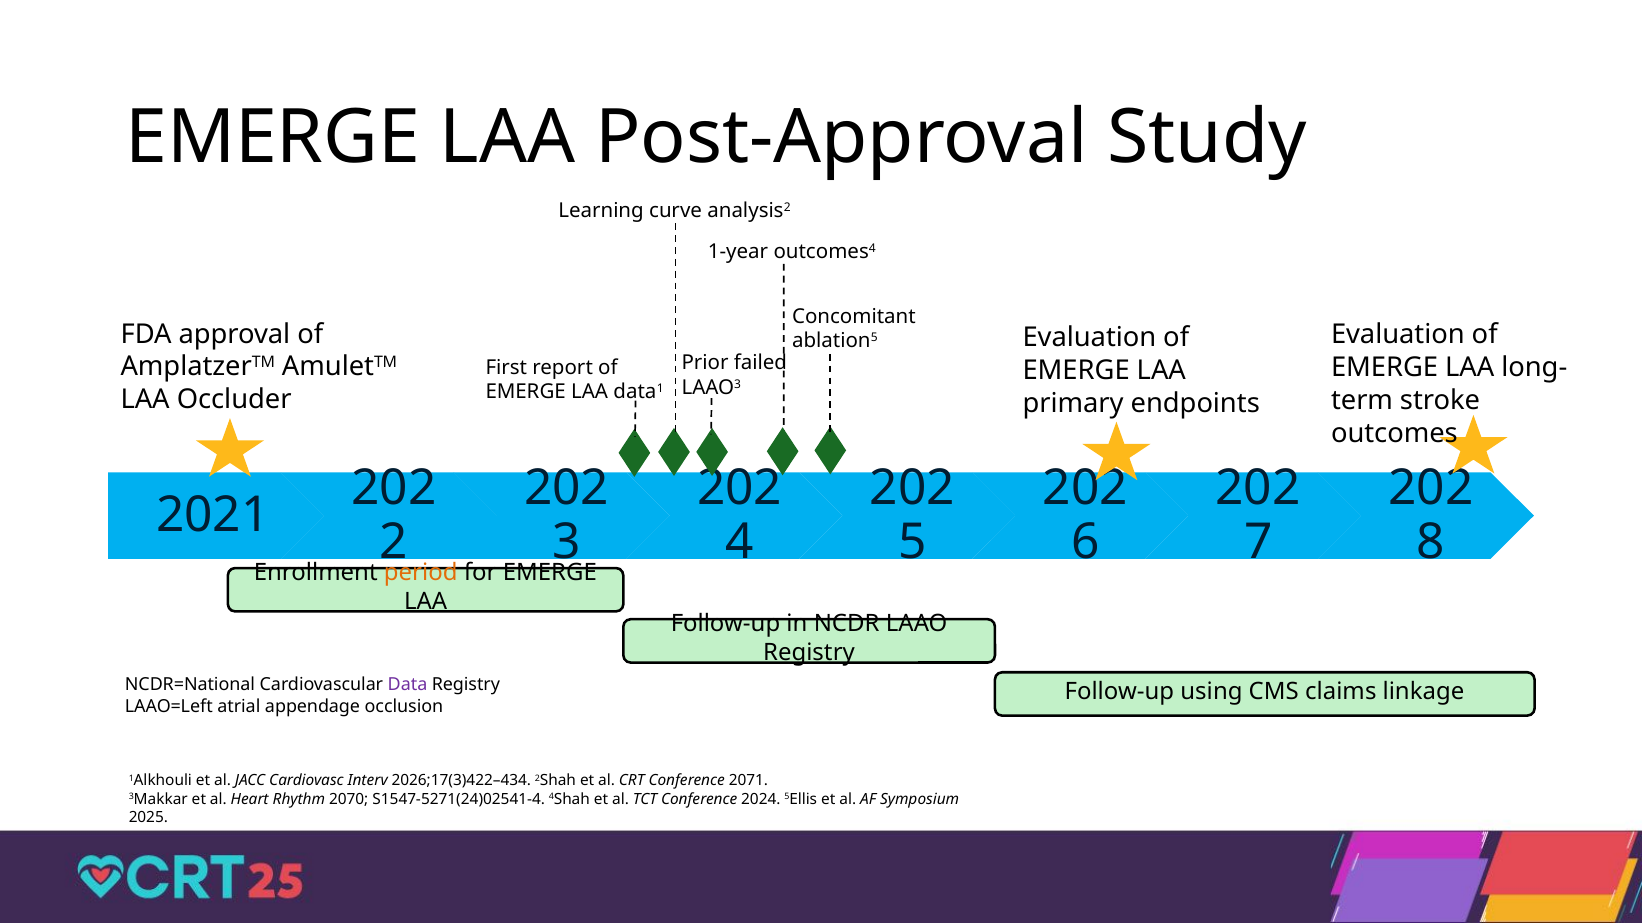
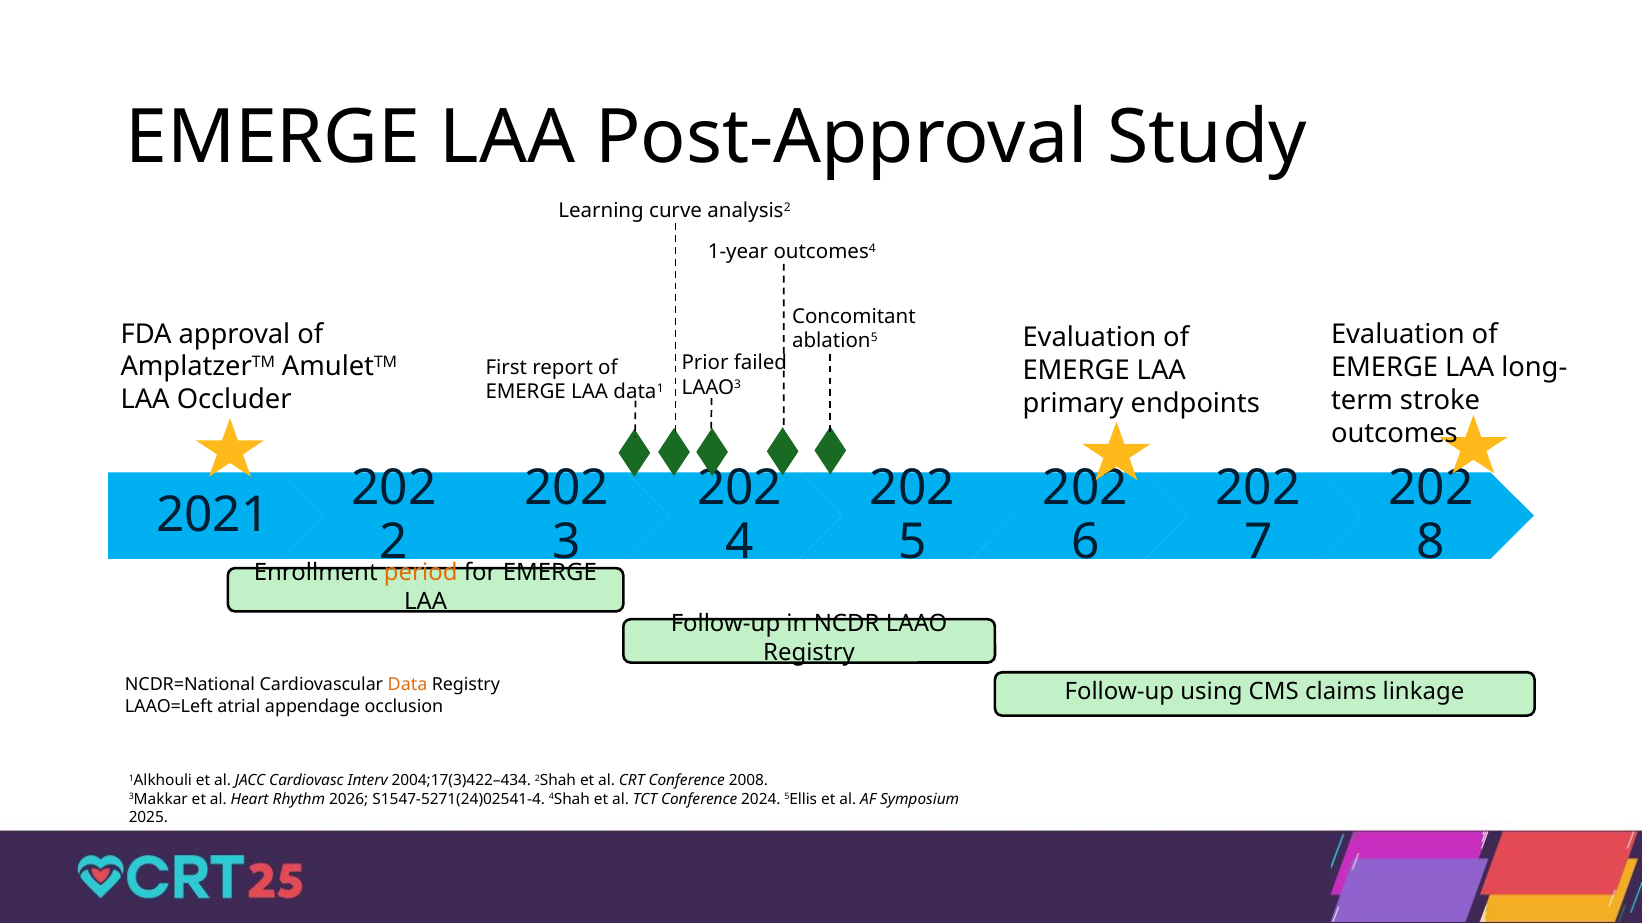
Data colour: purple -> orange (408, 685)
2026;17(3)422–434: 2026;17(3)422–434 -> 2004;17(3)422–434 (461, 781)
2071: 2071 -> 2008 (748, 781)
2070: 2070 -> 2026 (349, 800)
